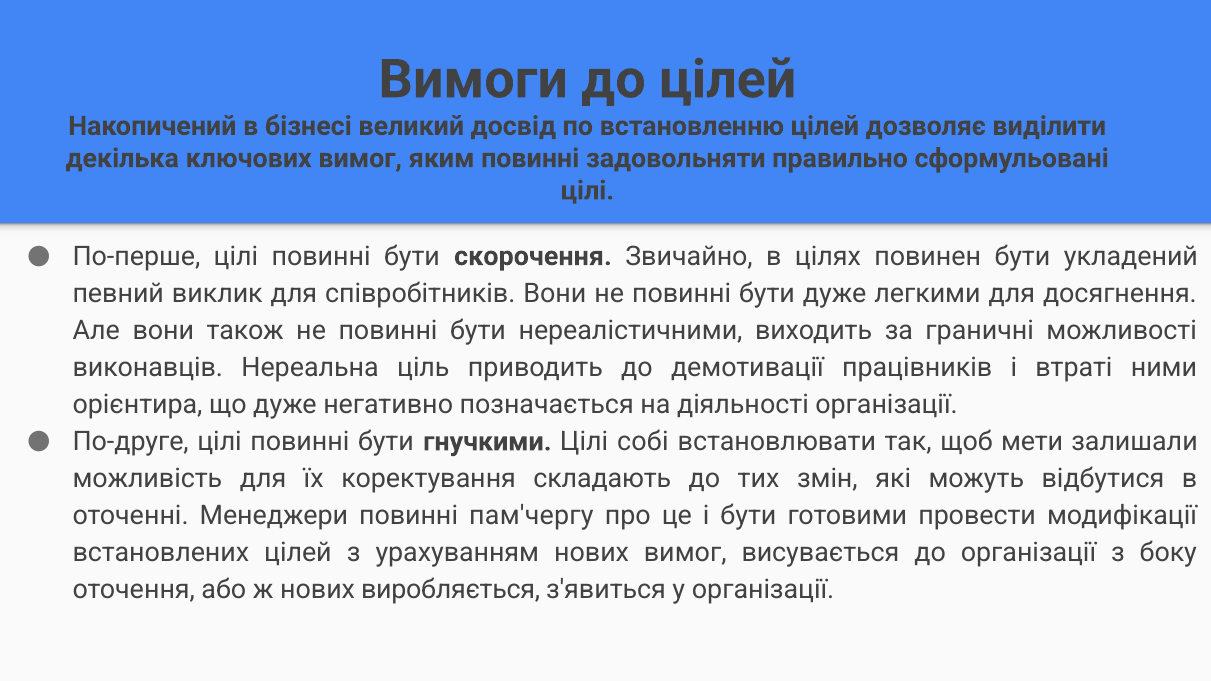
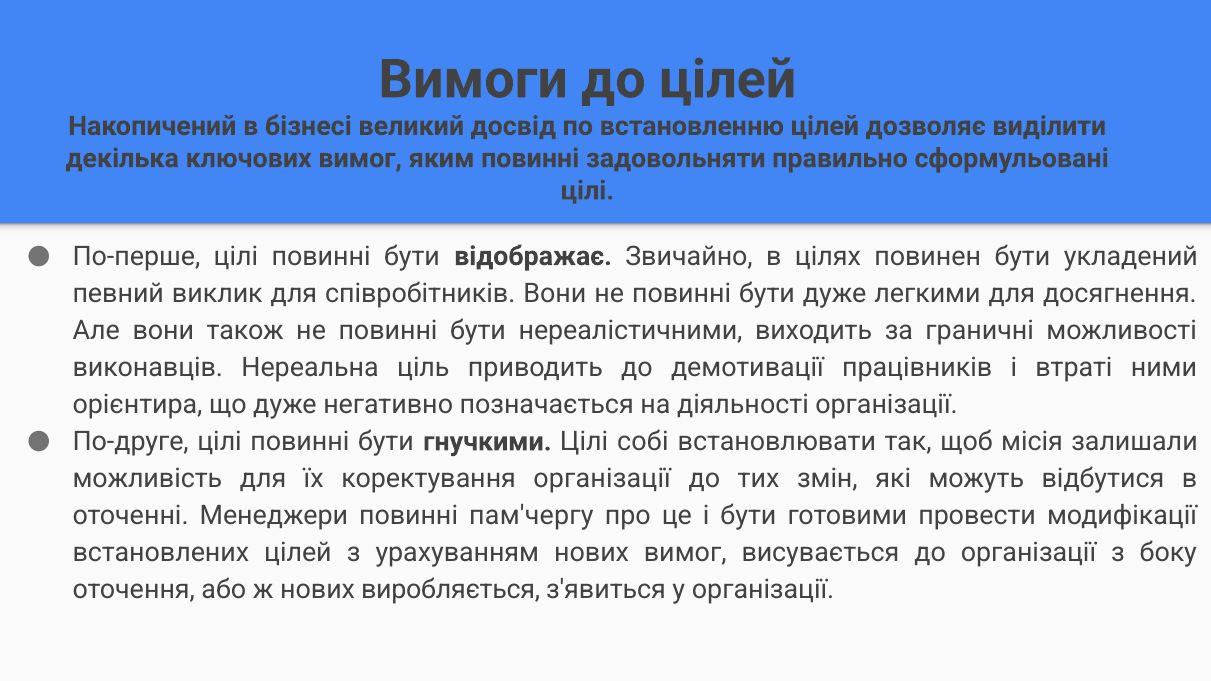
скорочення: скорочення -> відображає (533, 256)
мети: мети -> місія (1032, 442)
коректування складають: складають -> організації (602, 479)
